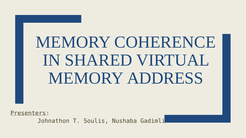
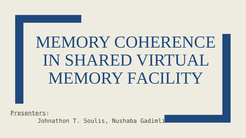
ADDRESS: ADDRESS -> FACILITY (165, 78)
